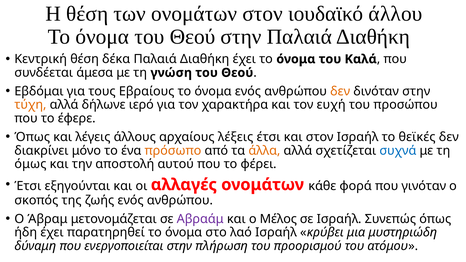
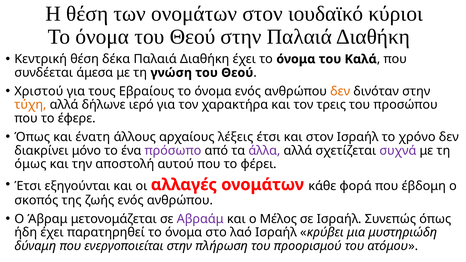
άλλου: άλλου -> κύριοι (396, 14)
Εβδόμαι: Εβδόμαι -> Χριστού (39, 91)
ευχή: ευχή -> τρεις (331, 105)
λέγεις: λέγεις -> ένατη (93, 137)
θεϊκές: θεϊκές -> χρόνο (417, 137)
πρόσωπο colour: orange -> purple (173, 151)
άλλα colour: orange -> purple (264, 151)
συχνά colour: blue -> purple (398, 151)
γινόταν: γινόταν -> έβδομη (424, 186)
